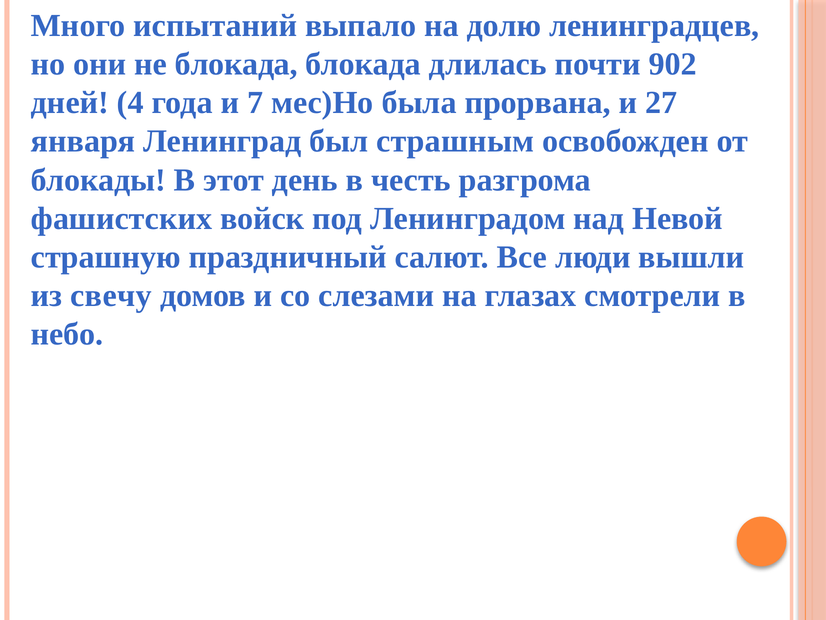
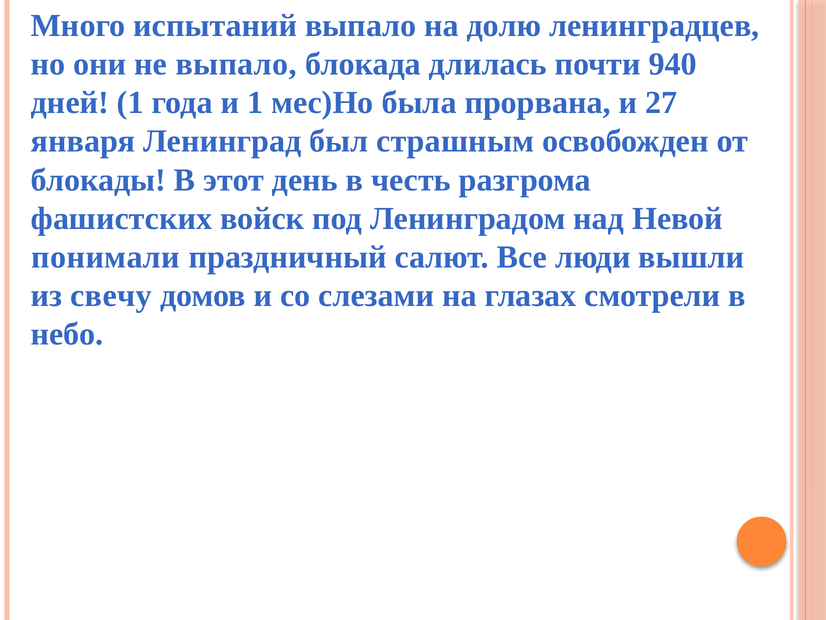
не блокада: блокада -> выпало (236, 64)
902: 902 -> 940 (673, 64)
дней 4: 4 -> 1 (130, 103)
и 7: 7 -> 1 (255, 103)
страшную: страшную -> понимали (106, 257)
